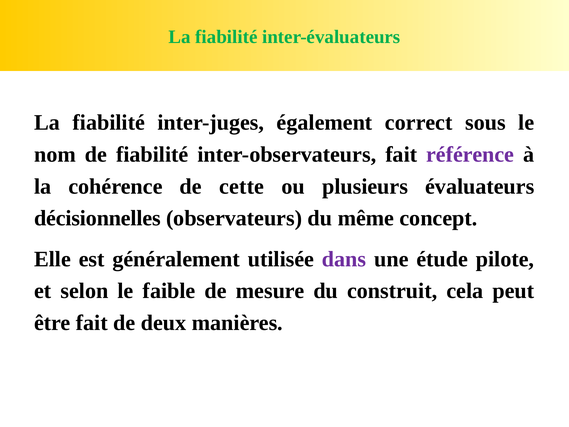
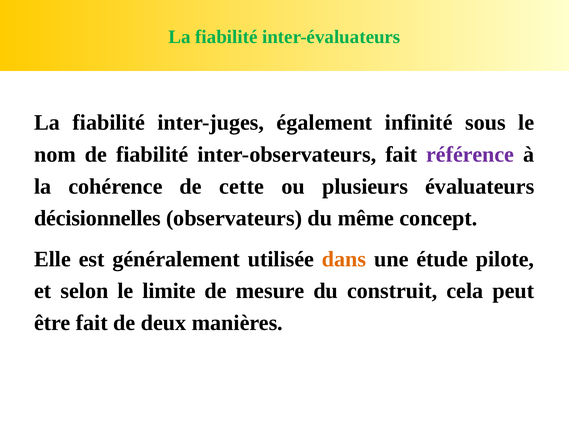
correct: correct -> infinité (419, 123)
dans colour: purple -> orange (344, 259)
faible: faible -> limite (169, 291)
